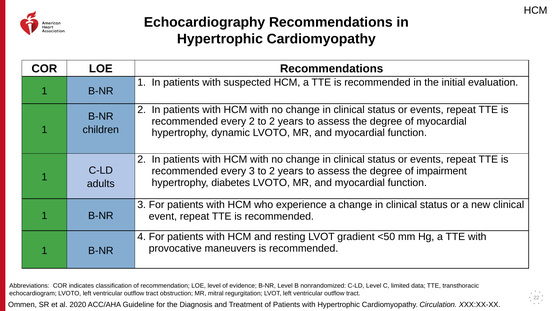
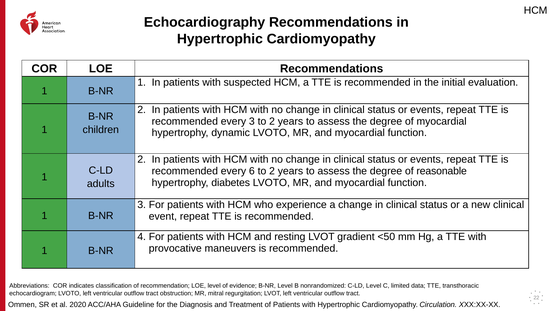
every 2: 2 -> 3 (252, 121)
every 3: 3 -> 6 (252, 171)
impairment: impairment -> reasonable (442, 171)
